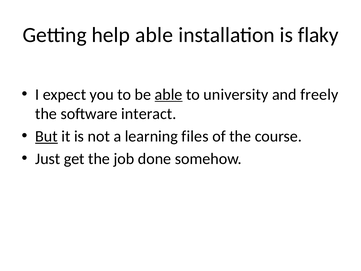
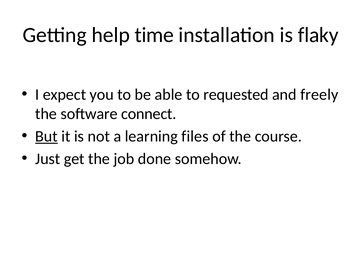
help able: able -> time (154, 35)
able underline: present -> none (169, 94)
university: university -> requested (236, 94)
interact: interact -> connect (149, 114)
